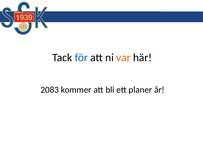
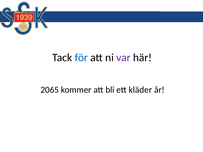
var colour: orange -> purple (123, 58)
2083: 2083 -> 2065 (50, 90)
planer: planer -> kläder (140, 90)
